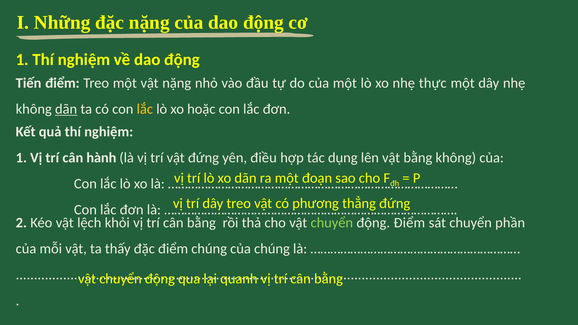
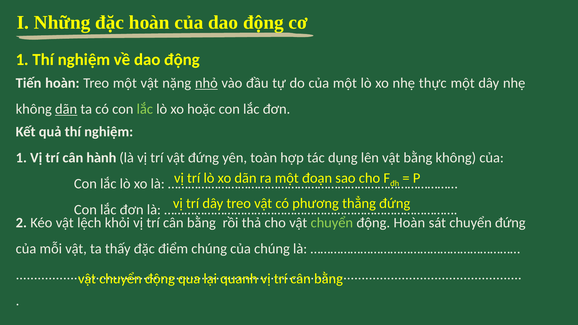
đặc nặng: nặng -> hoàn (149, 22)
Tiến điểm: điểm -> hoàn (62, 83)
nhỏ underline: none -> present (206, 83)
lắc colour: yellow -> light green (145, 109)
điều: điều -> toàn (264, 158)
động Điểm: Điểm -> Hoàn (409, 223)
chuyển phần: phần -> đứng (510, 223)
